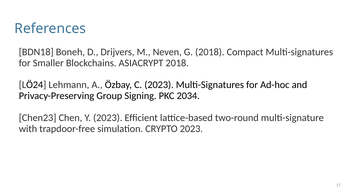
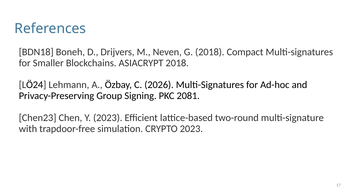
C 2023: 2023 -> 2026 (159, 85)
2034: 2034 -> 2081 (188, 96)
